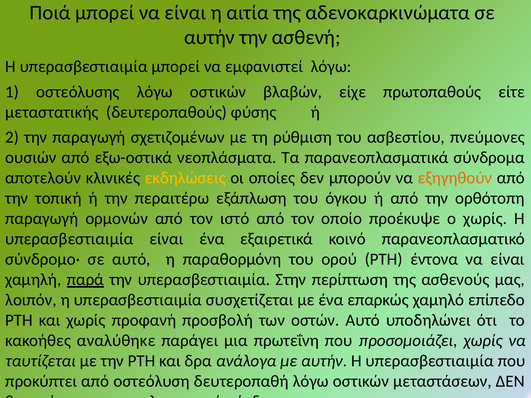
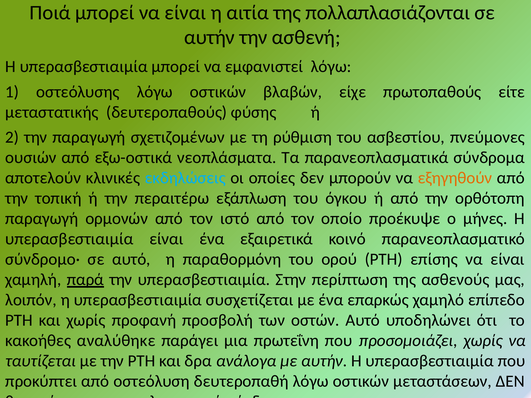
αδενοκαρκινώματα: αδενοκαρκινώματα -> πολλαπλασιάζονται (388, 13)
εκδηλώσεις colour: yellow -> light blue (185, 178)
ο χωρίς: χωρίς -> μήνες (485, 219)
έντονα: έντονα -> επίσης (434, 259)
